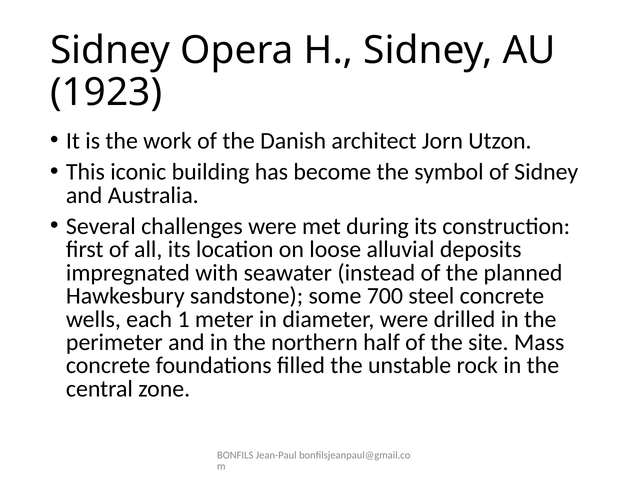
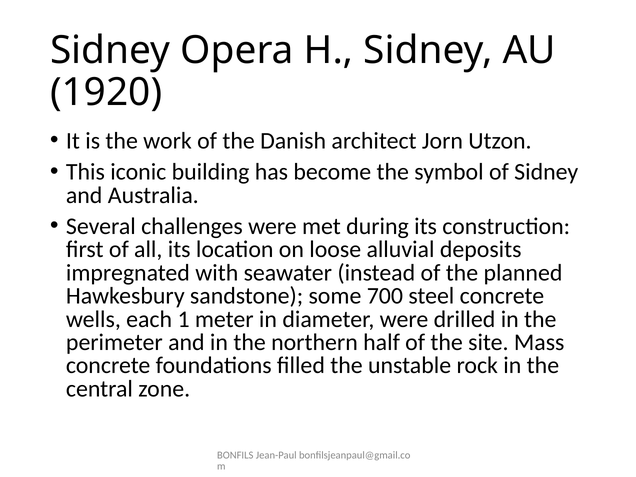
1923: 1923 -> 1920 (106, 92)
